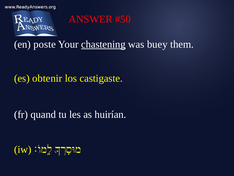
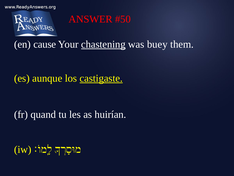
poste: poste -> cause (45, 44)
obtenir: obtenir -> aunque (47, 78)
castigaste underline: none -> present (101, 78)
